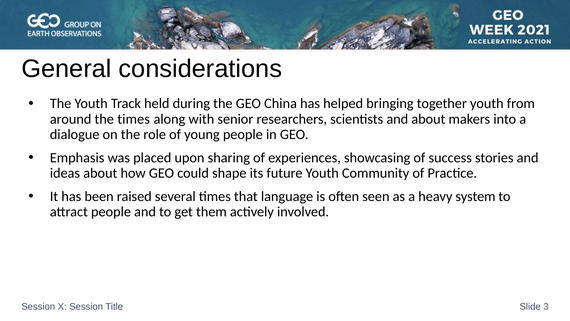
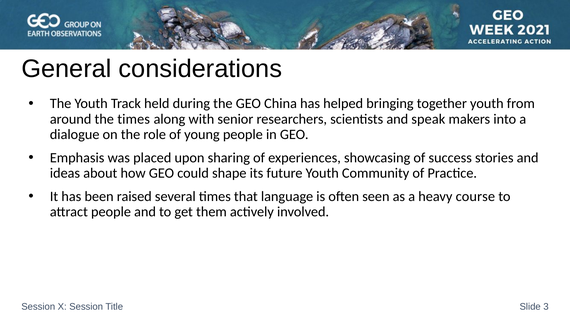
and about: about -> speak (428, 119)
system: system -> course (475, 196)
